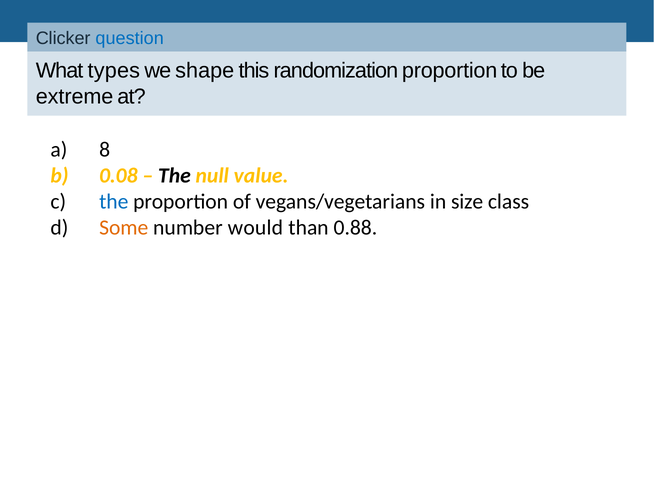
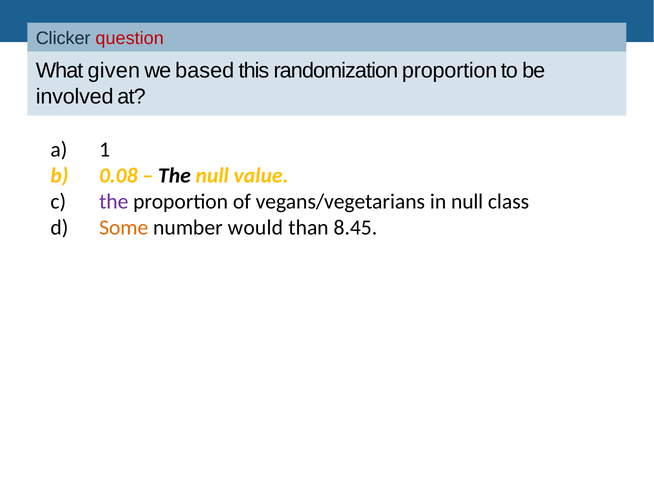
question colour: blue -> red (130, 38)
types: types -> given (114, 71)
shape: shape -> based (205, 71)
extreme: extreme -> involved (75, 97)
8: 8 -> 1 (105, 150)
the colour: blue -> purple (114, 201)
in size: size -> null (467, 201)
0.88: 0.88 -> 8.45 (355, 227)
